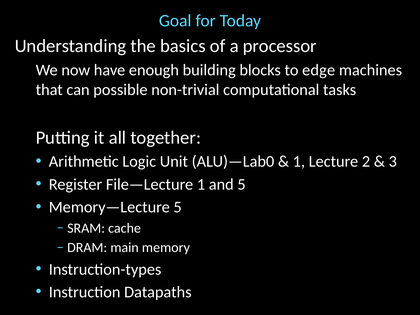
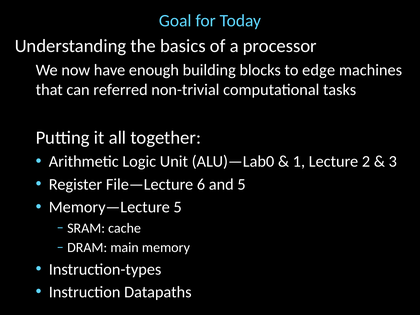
possible: possible -> referred (120, 90)
File—Lecture 1: 1 -> 6 (201, 184)
